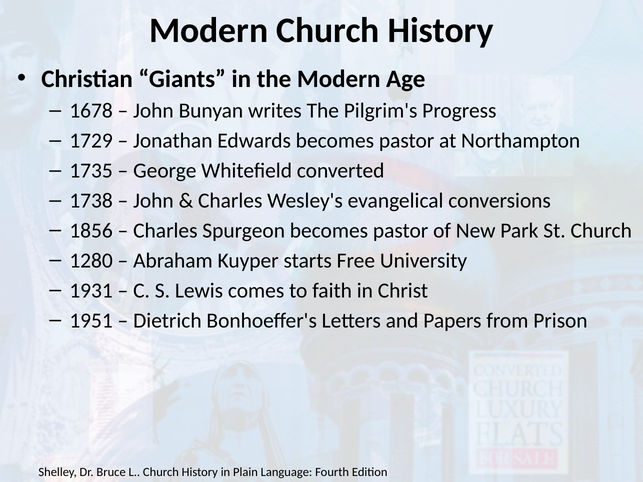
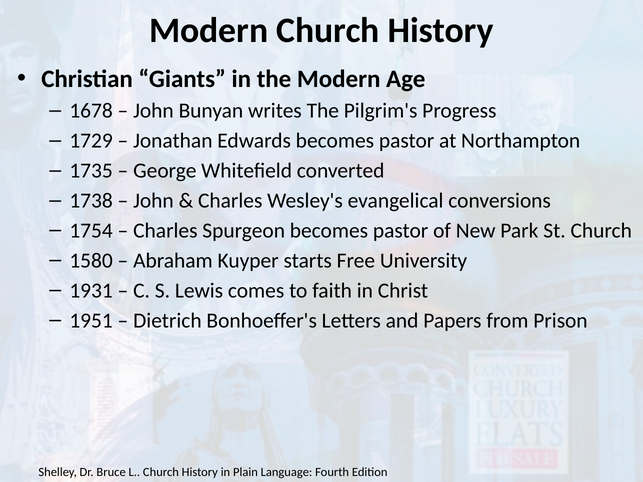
1856: 1856 -> 1754 (91, 231)
1280: 1280 -> 1580 (91, 261)
